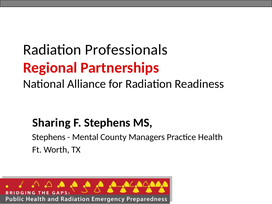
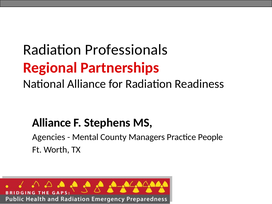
Sharing: Sharing -> Alliance (52, 123)
Stephens: Stephens -> Agencies (49, 137)
Health: Health -> People (210, 137)
